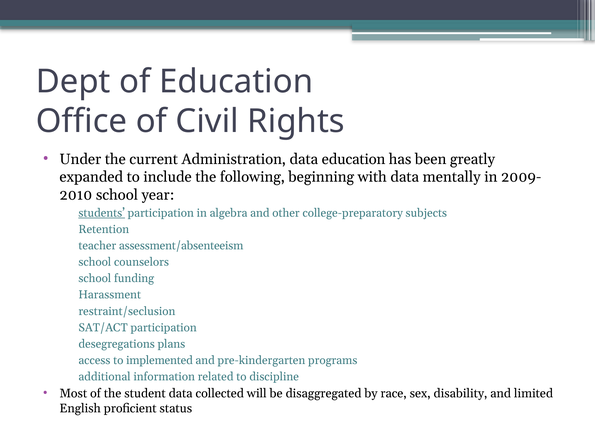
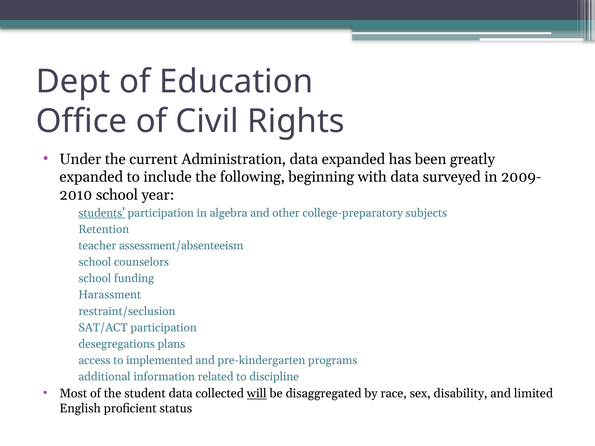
data education: education -> expanded (353, 159)
mentally: mentally -> surveyed (452, 177)
will underline: none -> present (257, 394)
